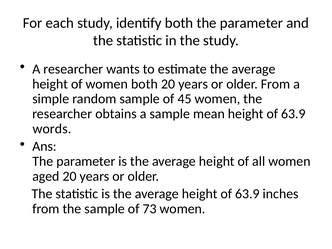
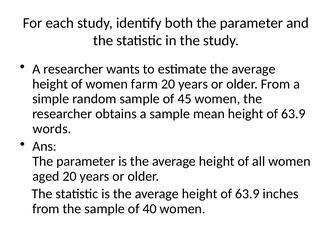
women both: both -> farm (144, 84)
73: 73 -> 40 (150, 209)
